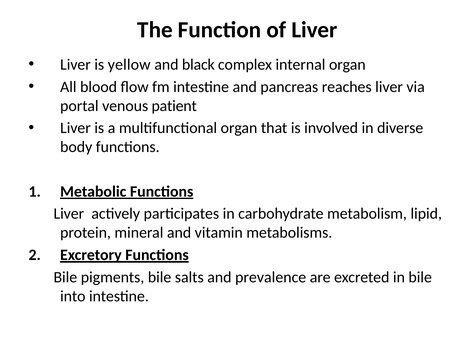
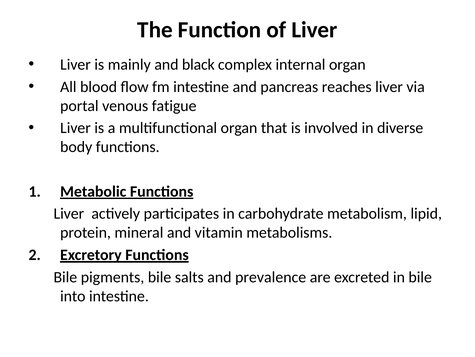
yellow: yellow -> mainly (129, 64)
patient: patient -> fatigue (174, 106)
